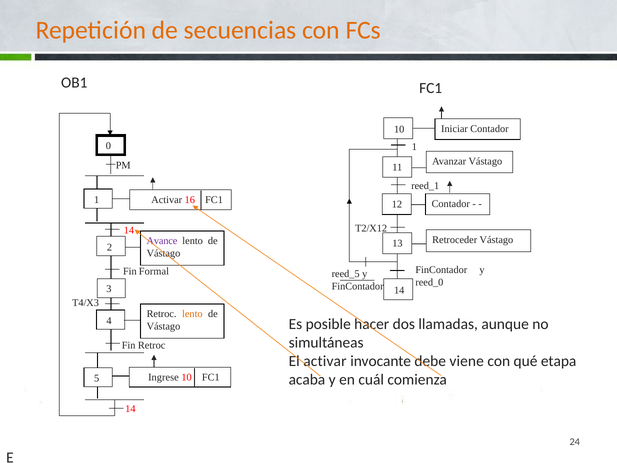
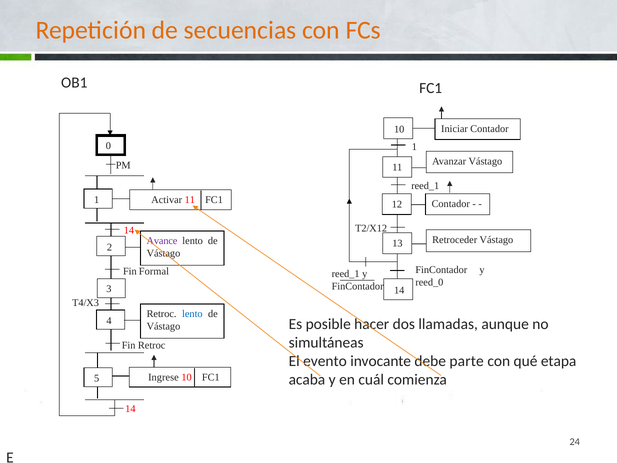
Activar 16: 16 -> 11 (190, 200)
reed_5: reed_5 -> reed_1 (346, 274)
lento colour: orange -> blue (192, 314)
El activar: activar -> evento (325, 361)
viene: viene -> parte (467, 361)
